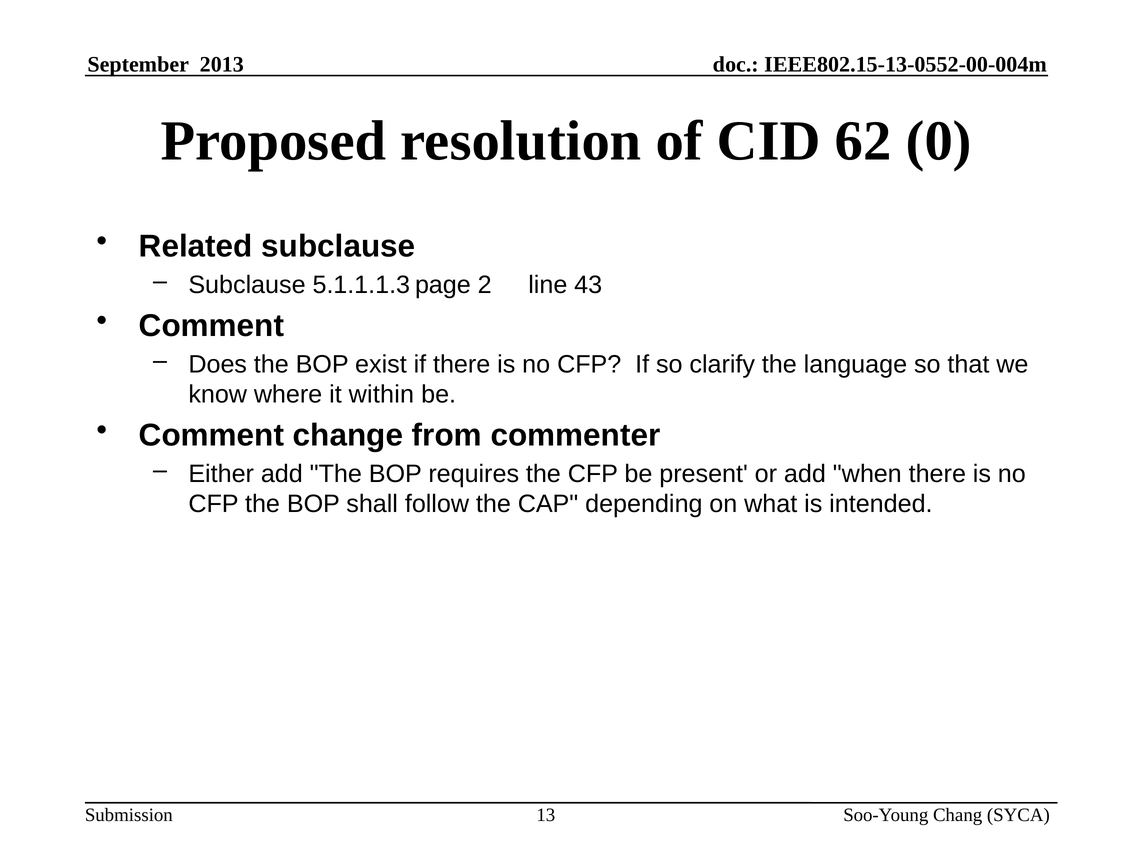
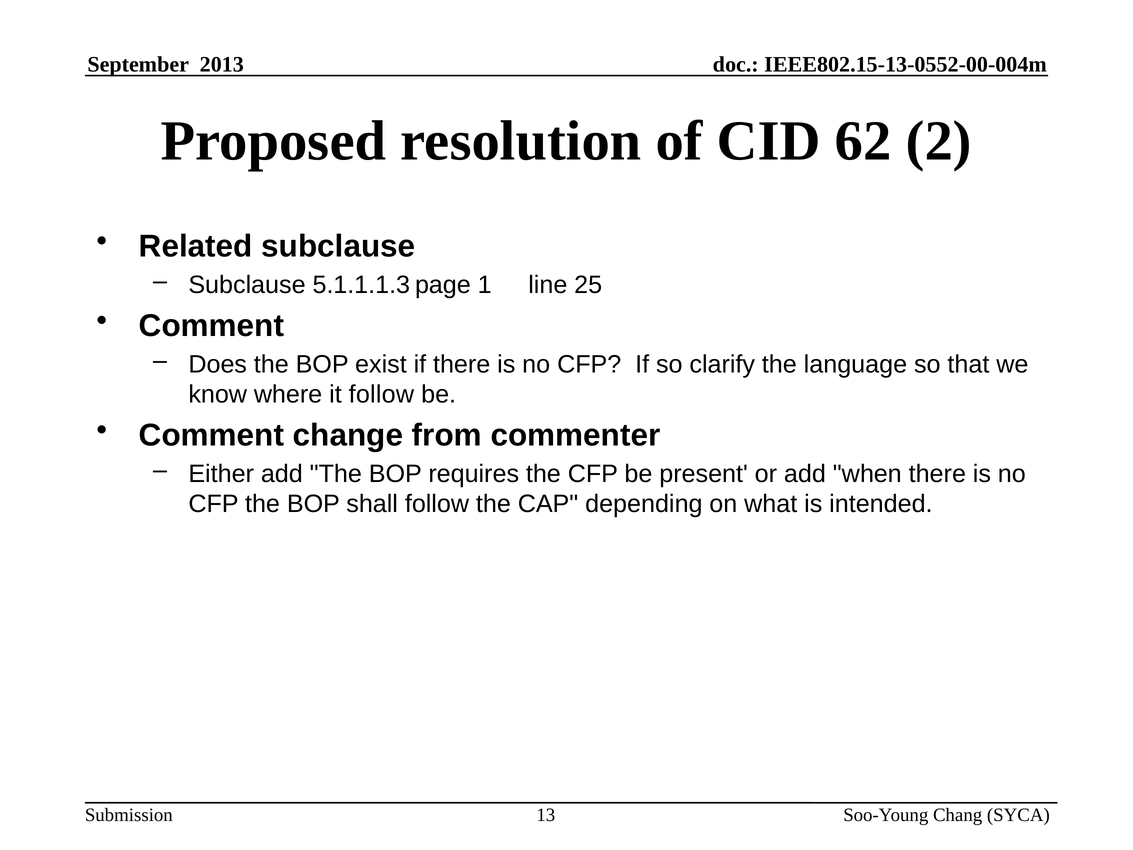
0: 0 -> 2 (939, 141)
2: 2 -> 1 (485, 285)
43: 43 -> 25 (588, 285)
it within: within -> follow (381, 395)
